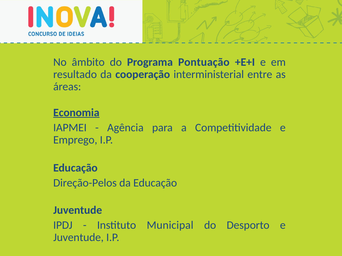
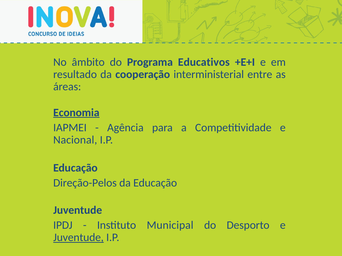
Pontuação: Pontuação -> Educativos (204, 62)
Emprego: Emprego -> Nacional (75, 140)
Juventude underline: none -> present (78, 238)
